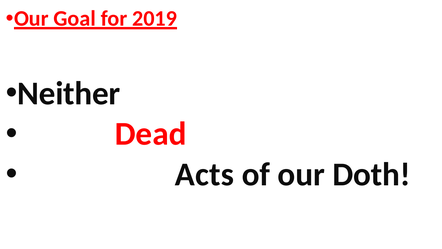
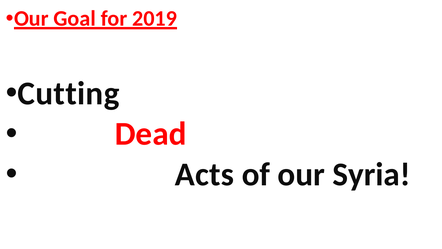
Neither: Neither -> Cutting (69, 93)
Doth: Doth -> Syria (372, 174)
